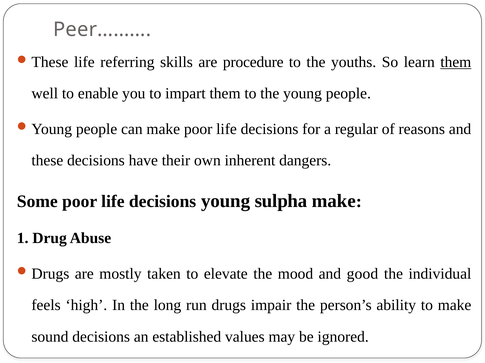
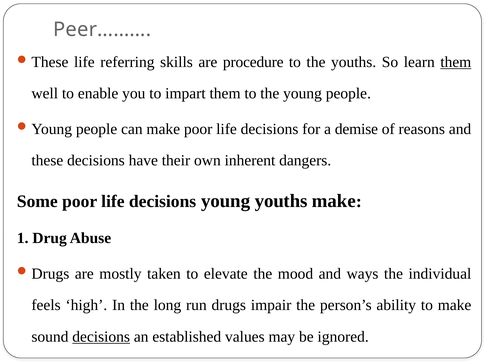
regular: regular -> demise (356, 129)
young sulpha: sulpha -> youths (281, 201)
good: good -> ways (363, 274)
decisions underline: none -> present (101, 337)
